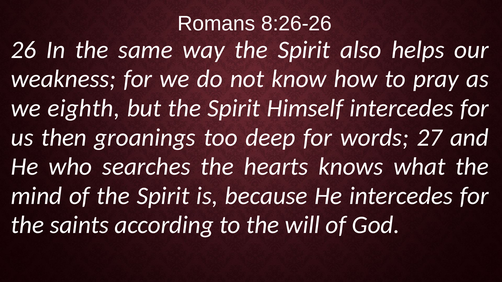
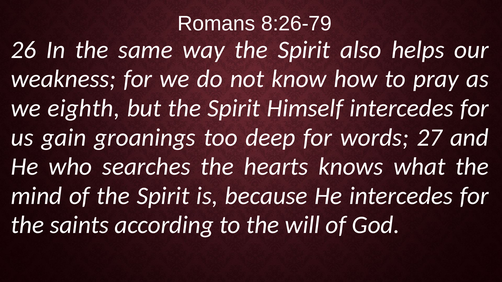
8:26-26: 8:26-26 -> 8:26-79 (296, 24)
then: then -> gain (64, 138)
